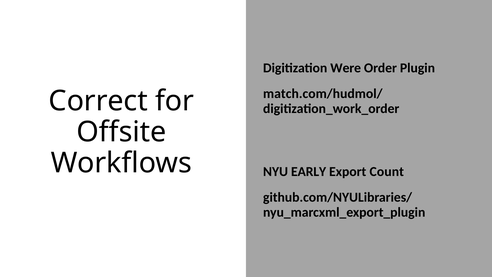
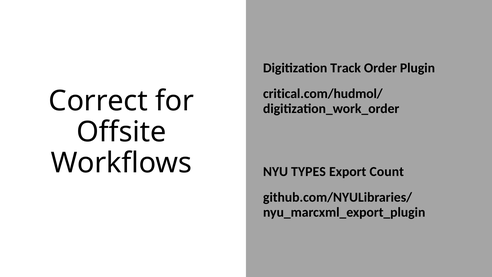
Were: Were -> Track (346, 68)
match.com/hudmol/: match.com/hudmol/ -> critical.com/hudmol/ (323, 94)
EARLY: EARLY -> TYPES (308, 172)
